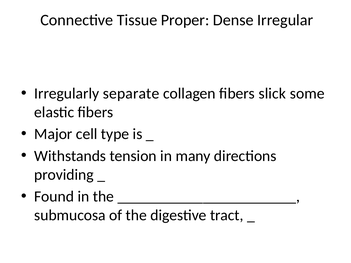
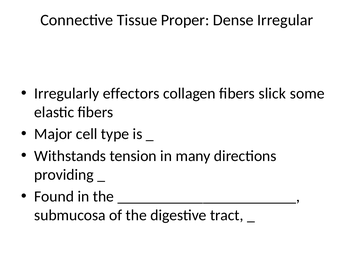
separate: separate -> effectors (131, 94)
